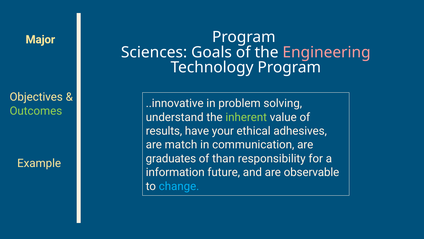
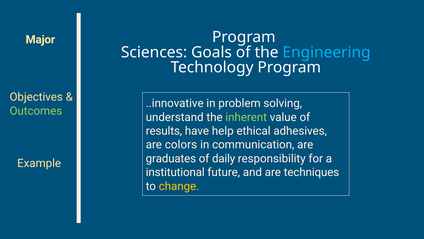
Engineering colour: pink -> light blue (327, 52)
your: your -> help (223, 131)
match: match -> colors (181, 145)
than: than -> daily (224, 158)
information: information -> institutional (175, 172)
observable: observable -> techniques (312, 172)
change colour: light blue -> yellow (179, 186)
